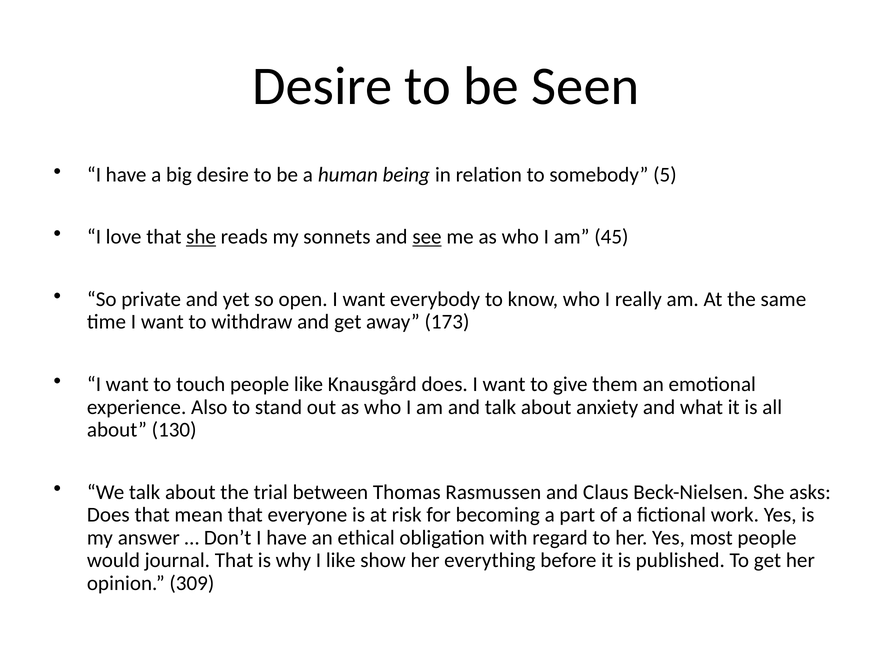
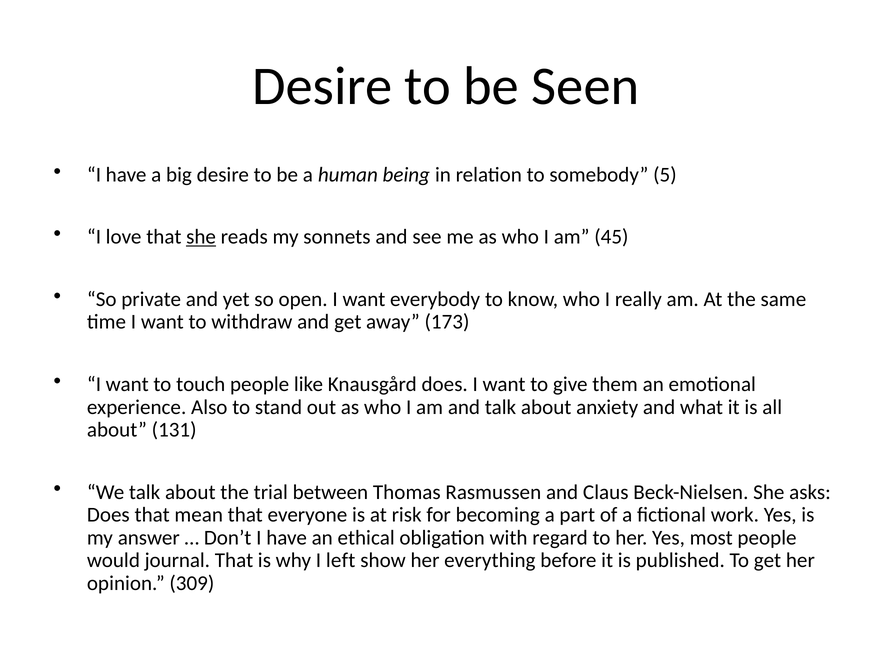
see underline: present -> none (427, 237)
130: 130 -> 131 (174, 430)
I like: like -> left (341, 560)
